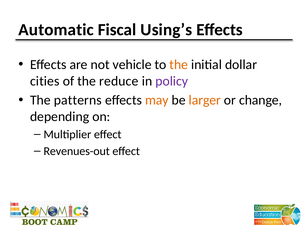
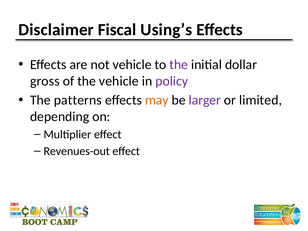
Automatic: Automatic -> Disclaimer (56, 30)
the colour: orange -> purple (179, 65)
cities: cities -> gross (45, 81)
the reduce: reduce -> vehicle (119, 81)
larger colour: orange -> purple (205, 100)
change: change -> limited (261, 100)
